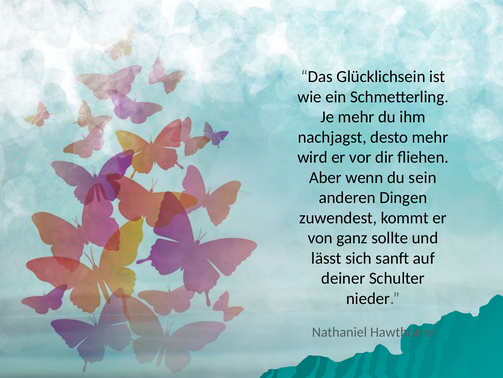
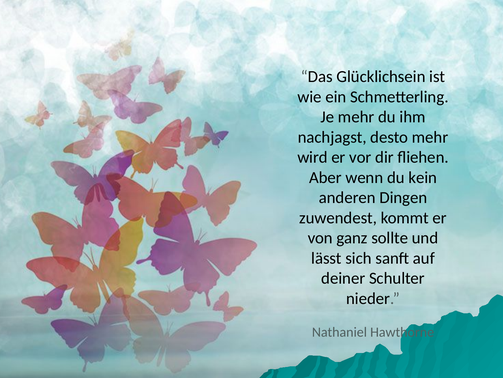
sein: sein -> kein (423, 177)
